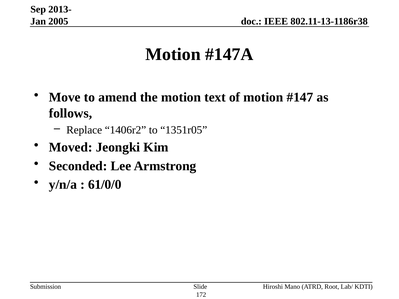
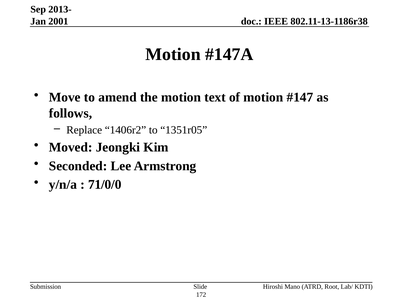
2005: 2005 -> 2001 (58, 21)
61/0/0: 61/0/0 -> 71/0/0 (105, 185)
